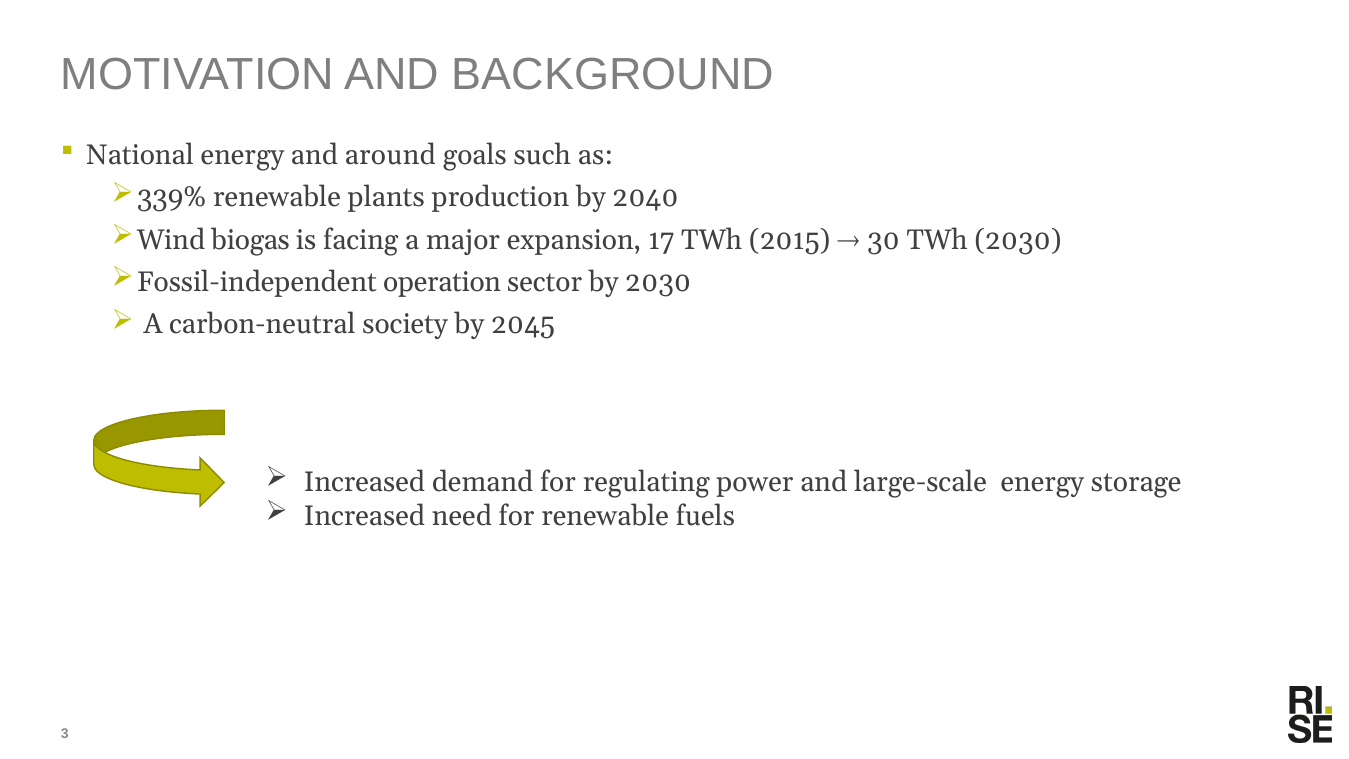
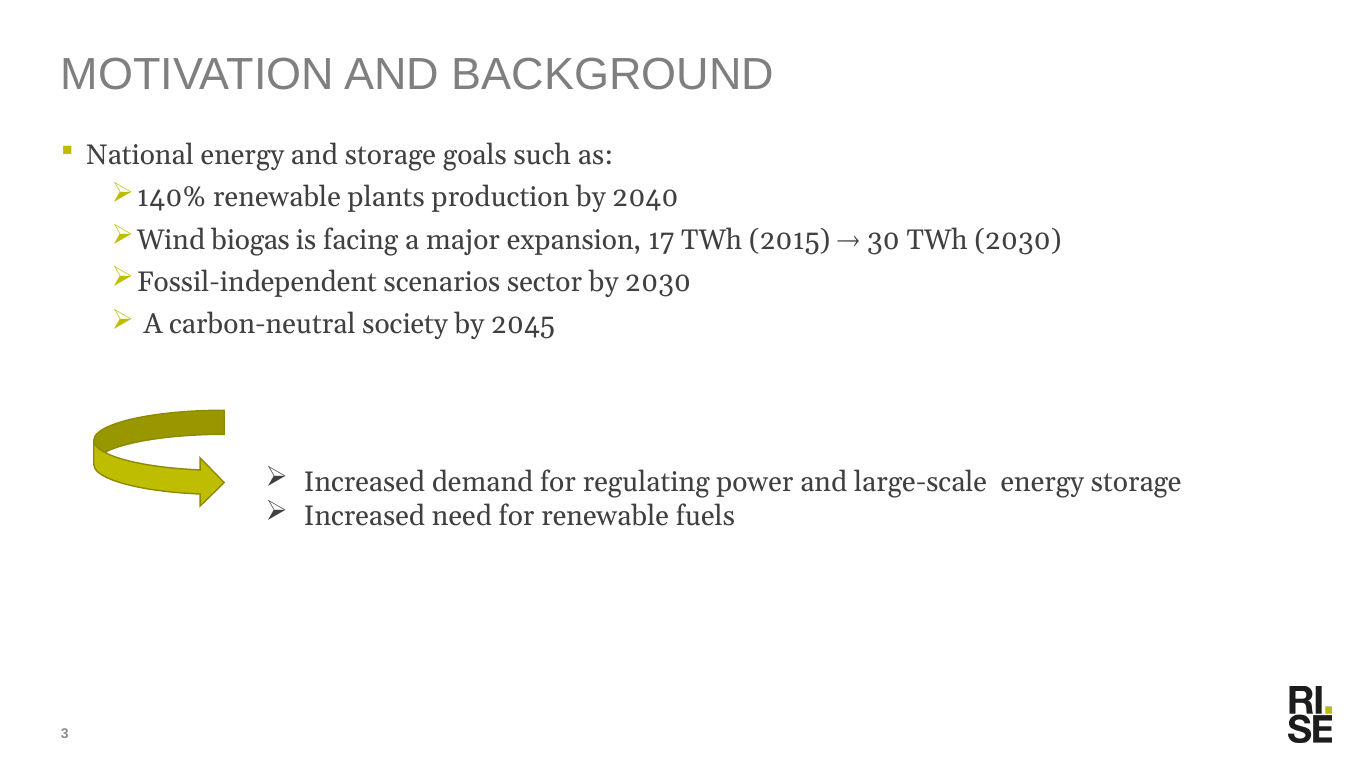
and around: around -> storage (390, 155)
339%: 339% -> 140% (171, 198)
operation: operation -> scenarios (442, 282)
